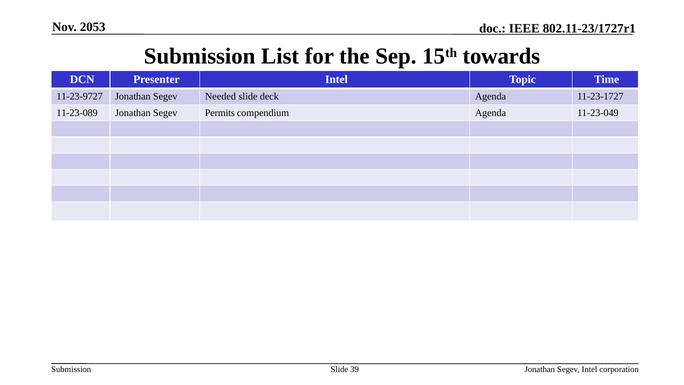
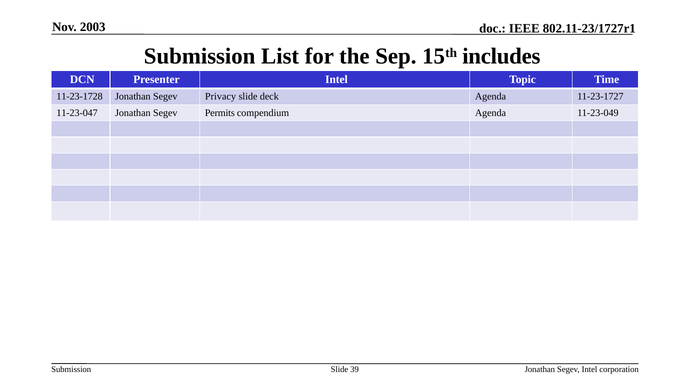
2053: 2053 -> 2003 (93, 27)
towards: towards -> includes (501, 56)
11-23-9727: 11-23-9727 -> 11-23-1728 (80, 97)
Needed: Needed -> Privacy (221, 97)
11-23-089: 11-23-089 -> 11-23-047 (77, 113)
